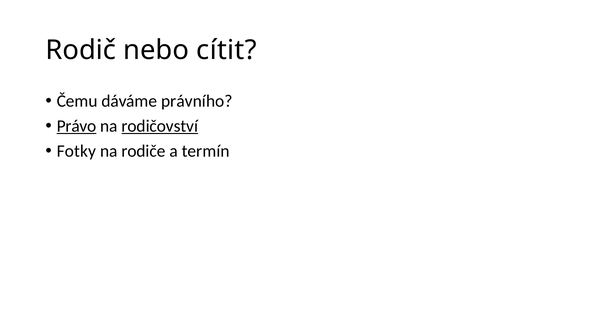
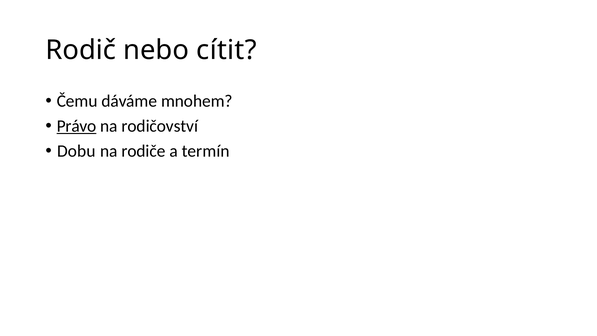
právního: právního -> mnohem (197, 101)
rodičovství underline: present -> none (160, 126)
Fotky: Fotky -> Dobu (76, 151)
